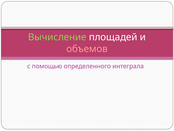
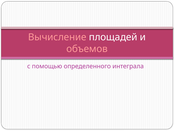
Вычисление colour: light green -> pink (57, 37)
